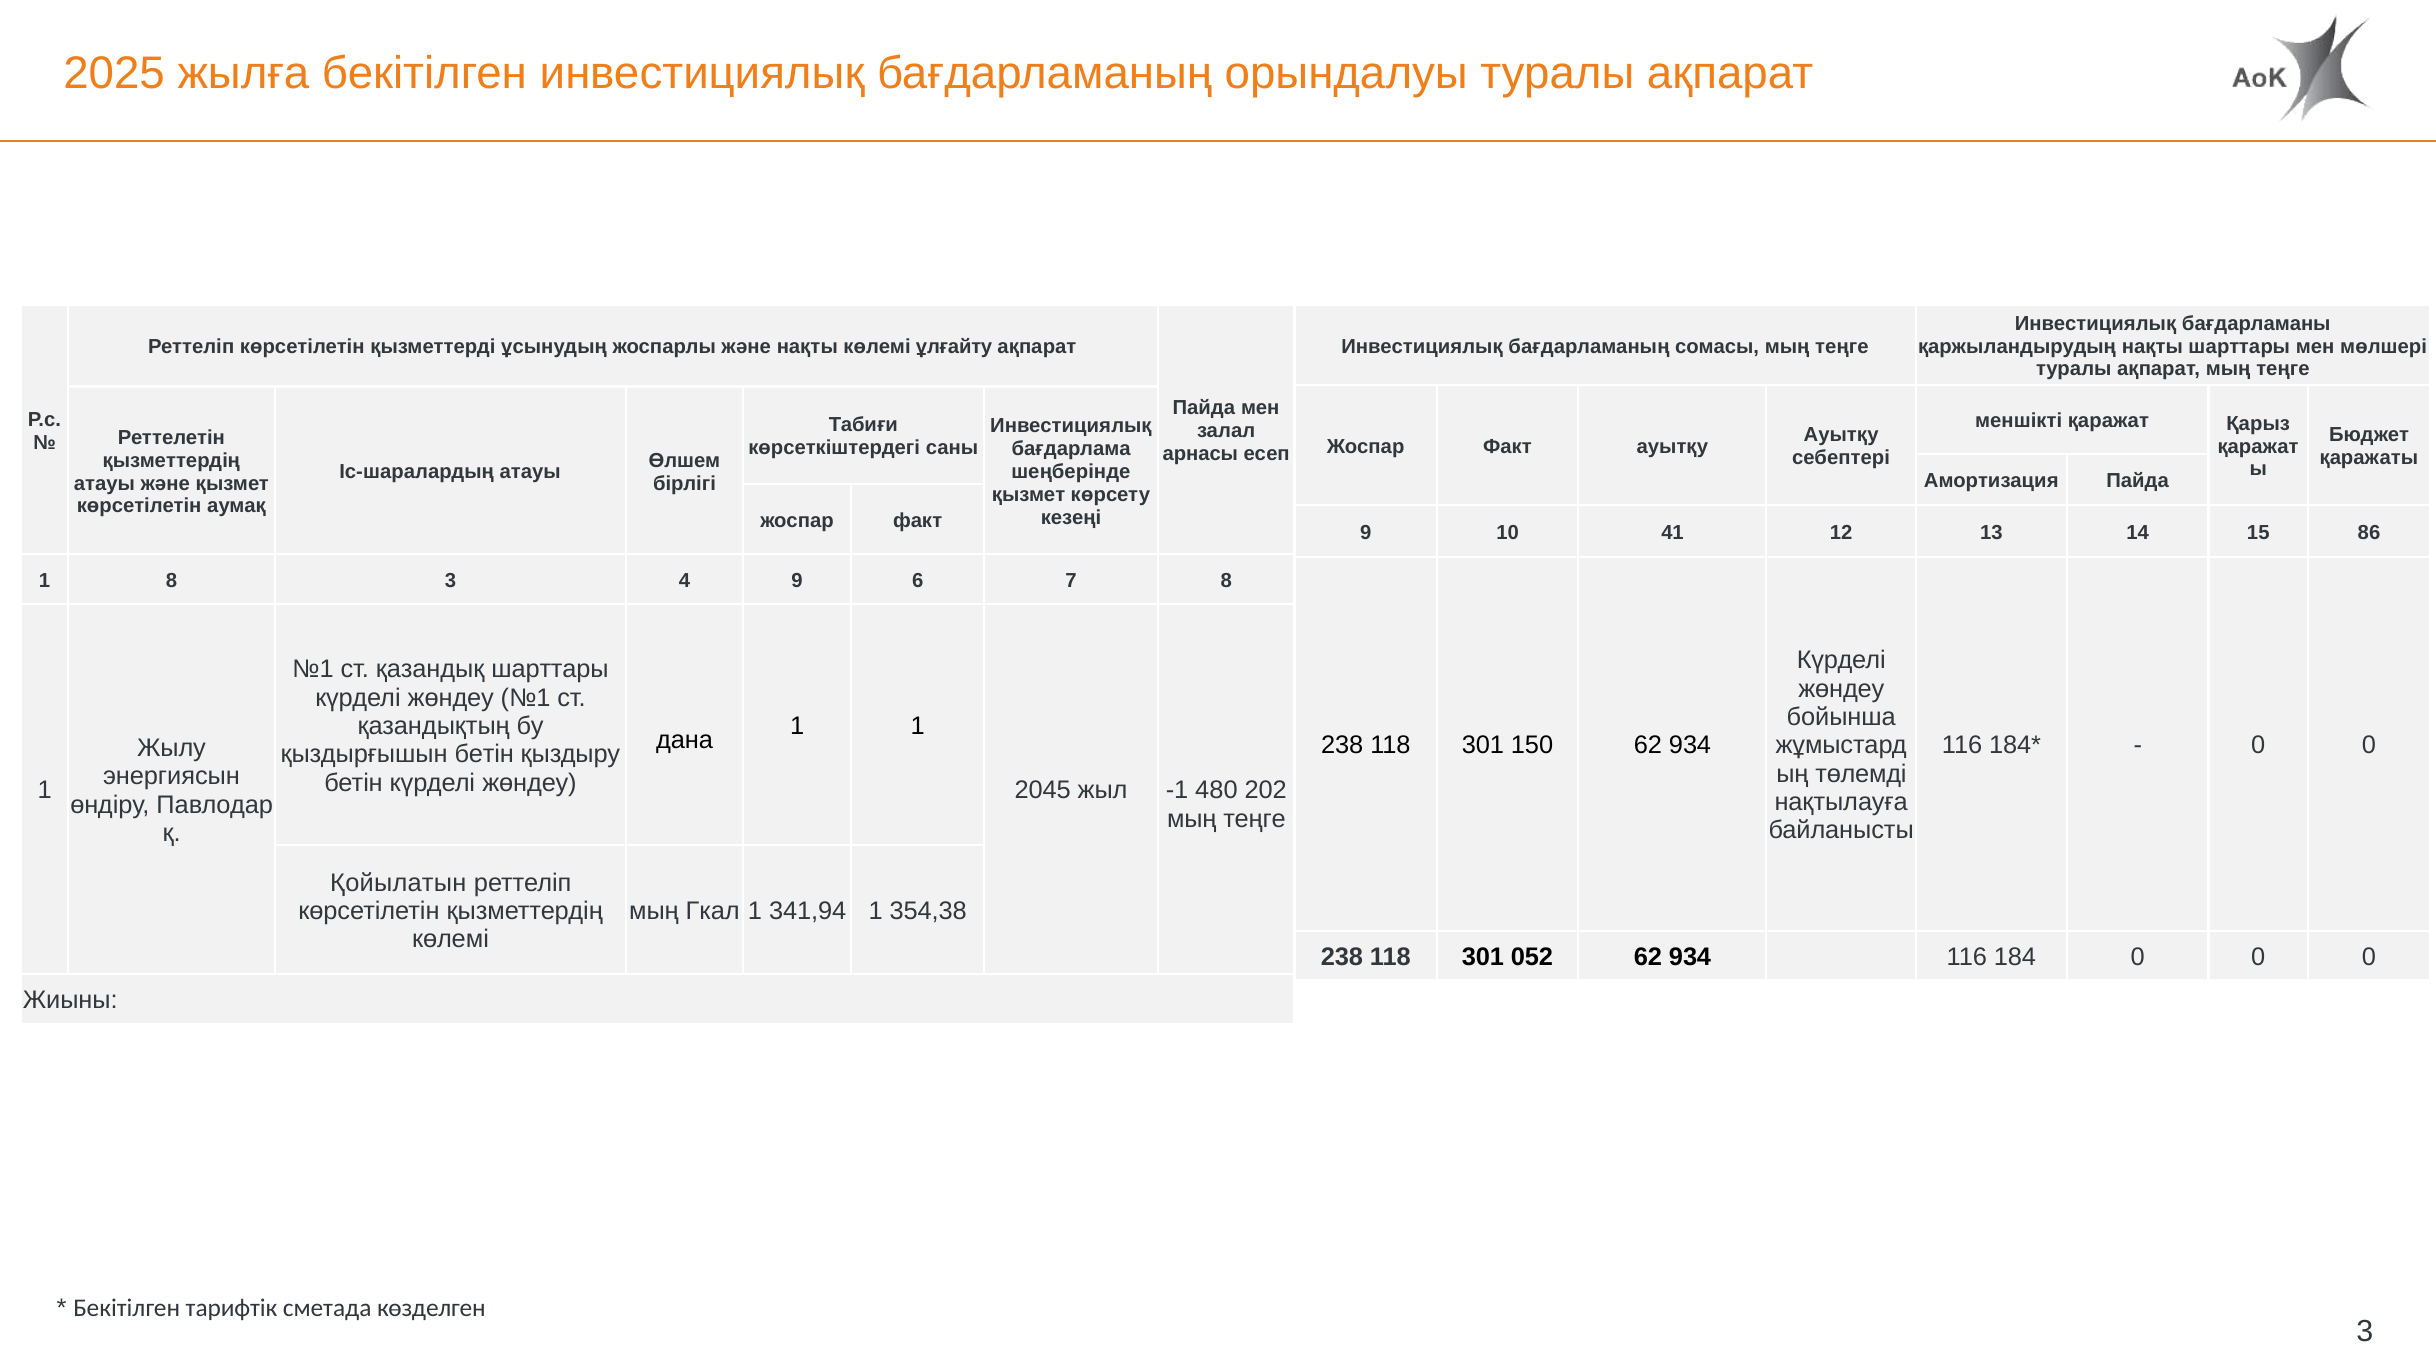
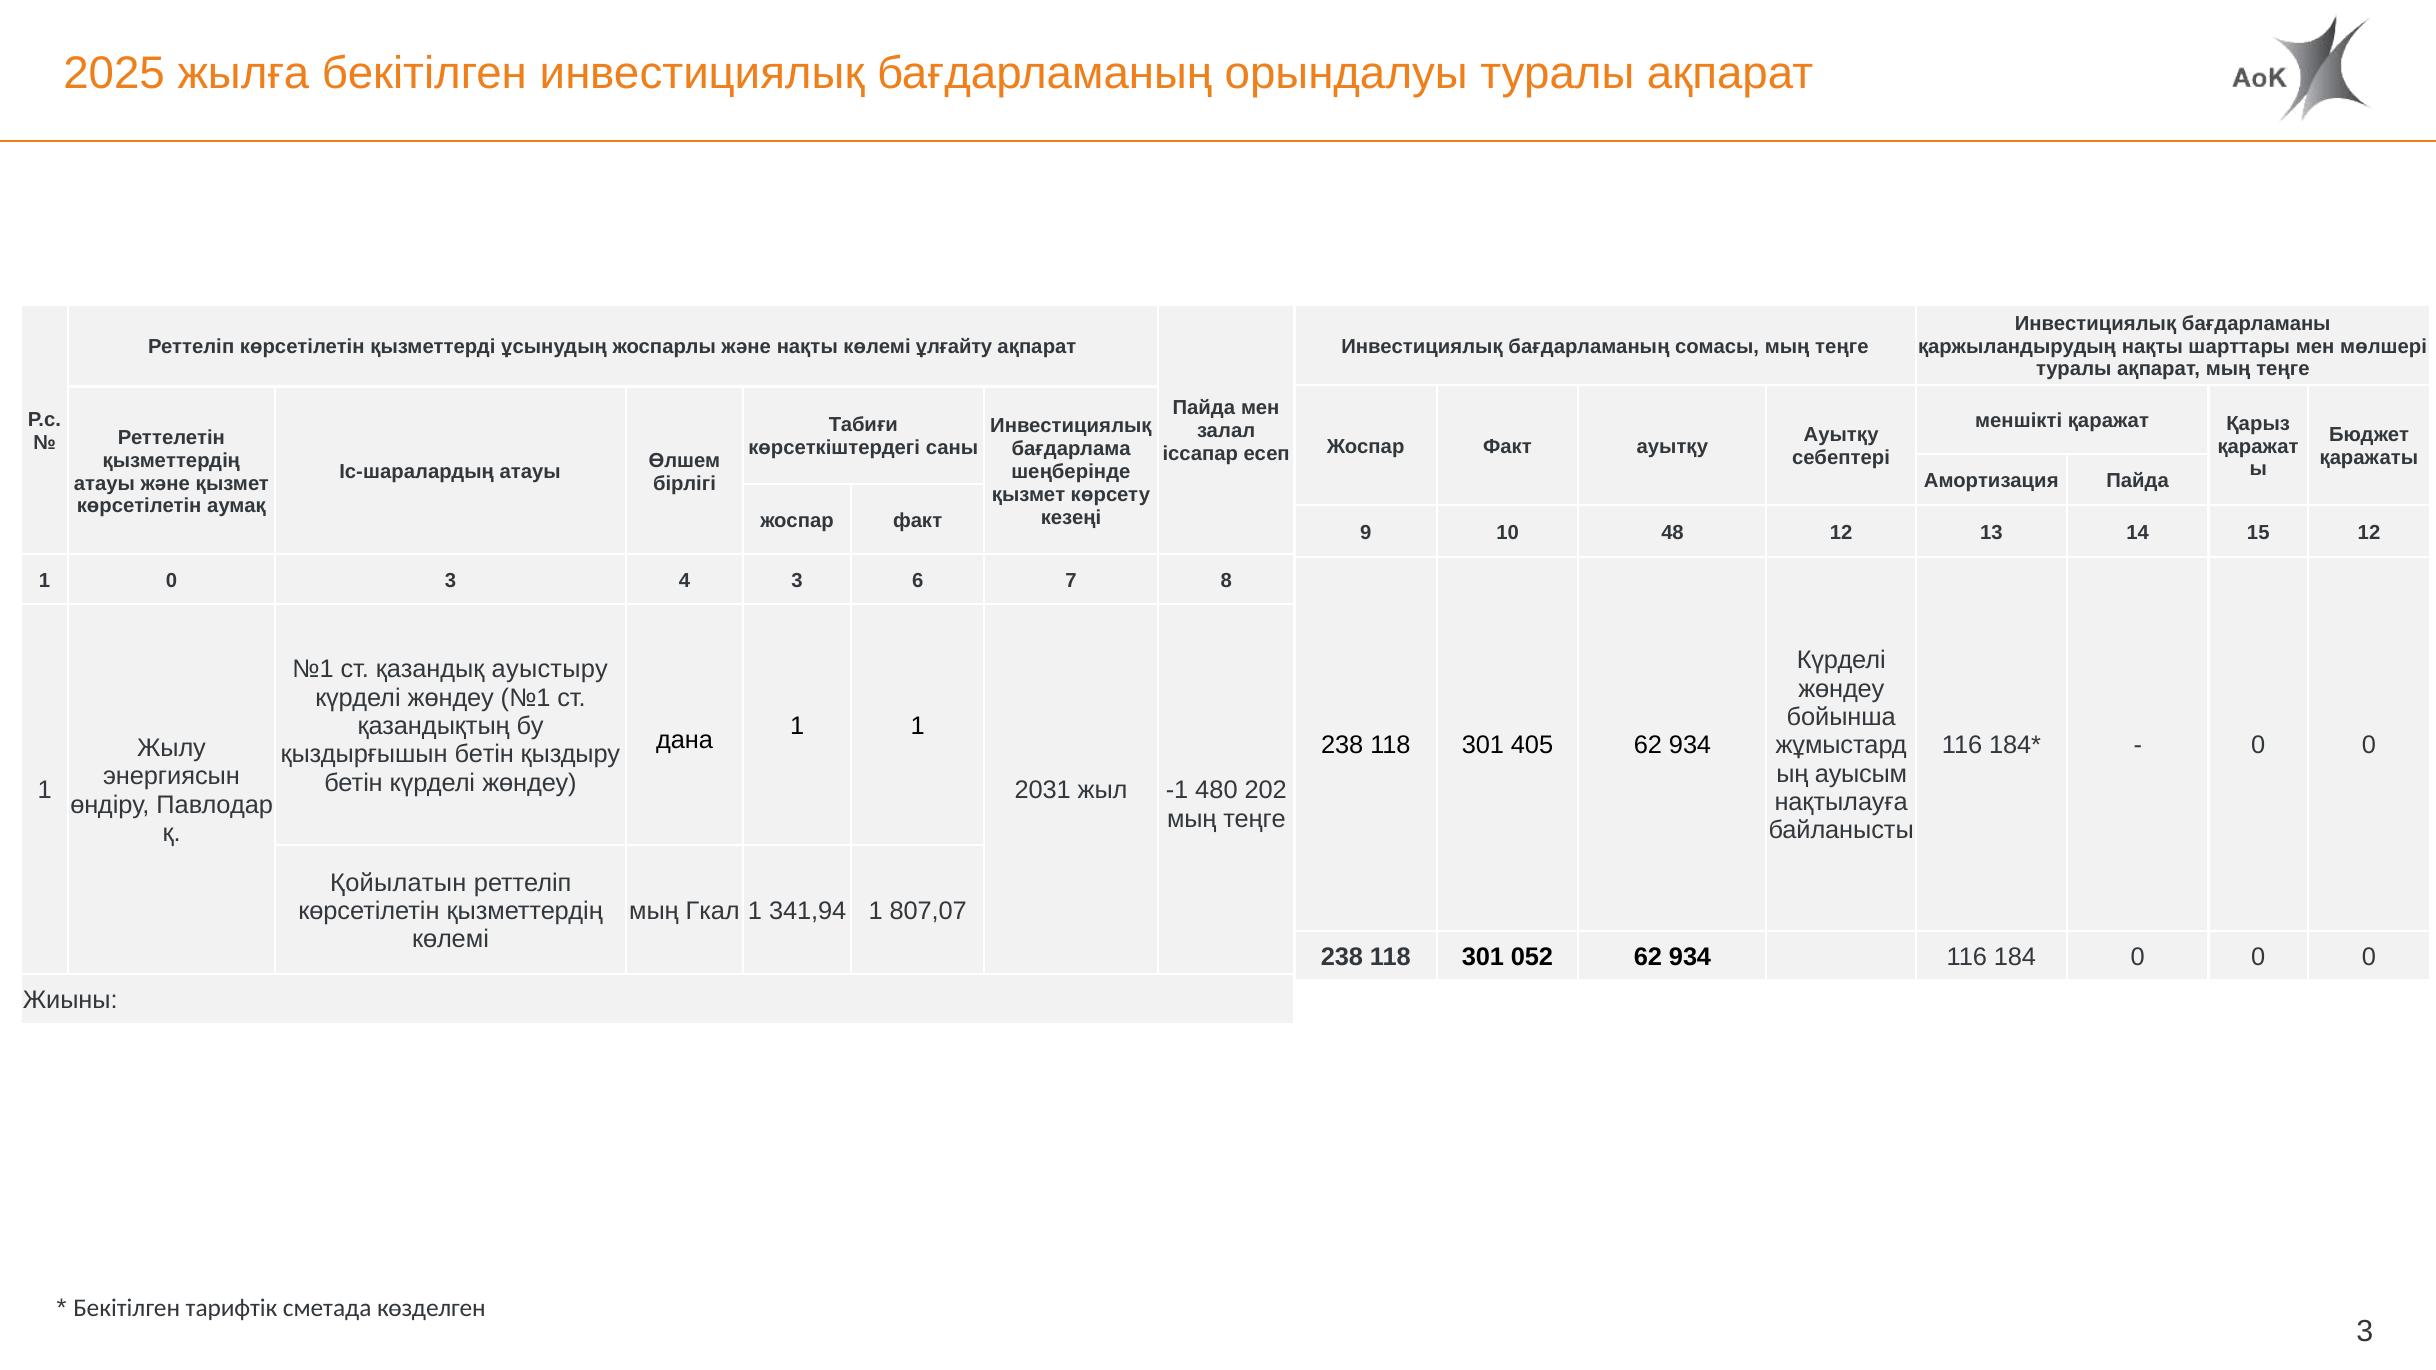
арнасы: арнасы -> іссапар (1200, 454)
41: 41 -> 48 (1673, 532)
15 86: 86 -> 12 (2369, 532)
1 8: 8 -> 0 (172, 581)
4 9: 9 -> 3 (797, 581)
қазандық шарттары: шарттары -> ауыстыру (550, 669)
150: 150 -> 405 (1532, 746)
төлемді: төлемді -> ауысым (1861, 774)
2045: 2045 -> 2031 (1043, 791)
354,38: 354,38 -> 807,07 (928, 911)
